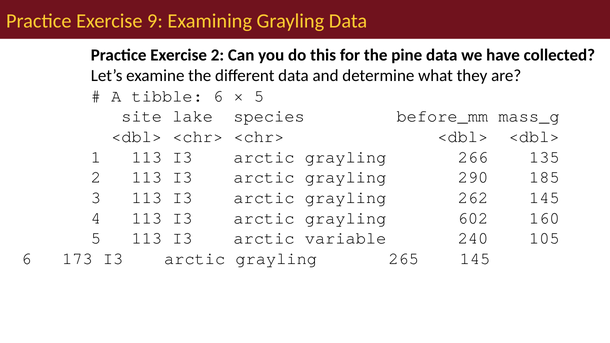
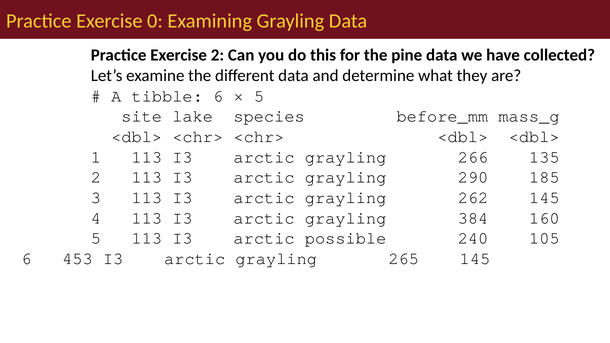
9: 9 -> 0 (155, 21)
602: 602 -> 384 (473, 218)
variable: variable -> possible (346, 238)
173: 173 -> 453 (77, 259)
